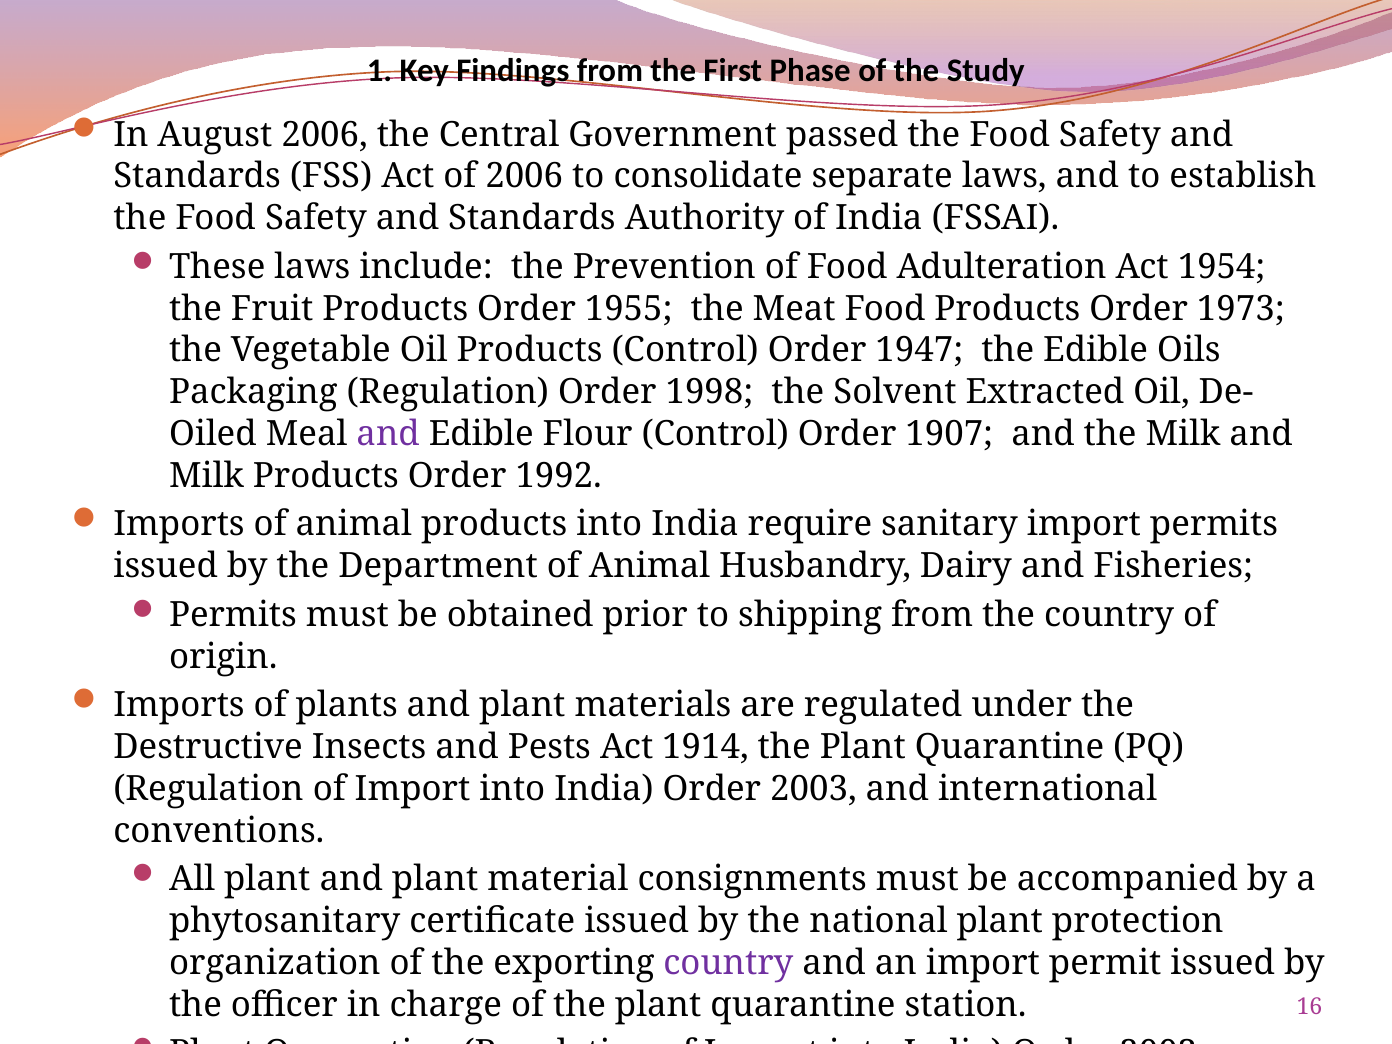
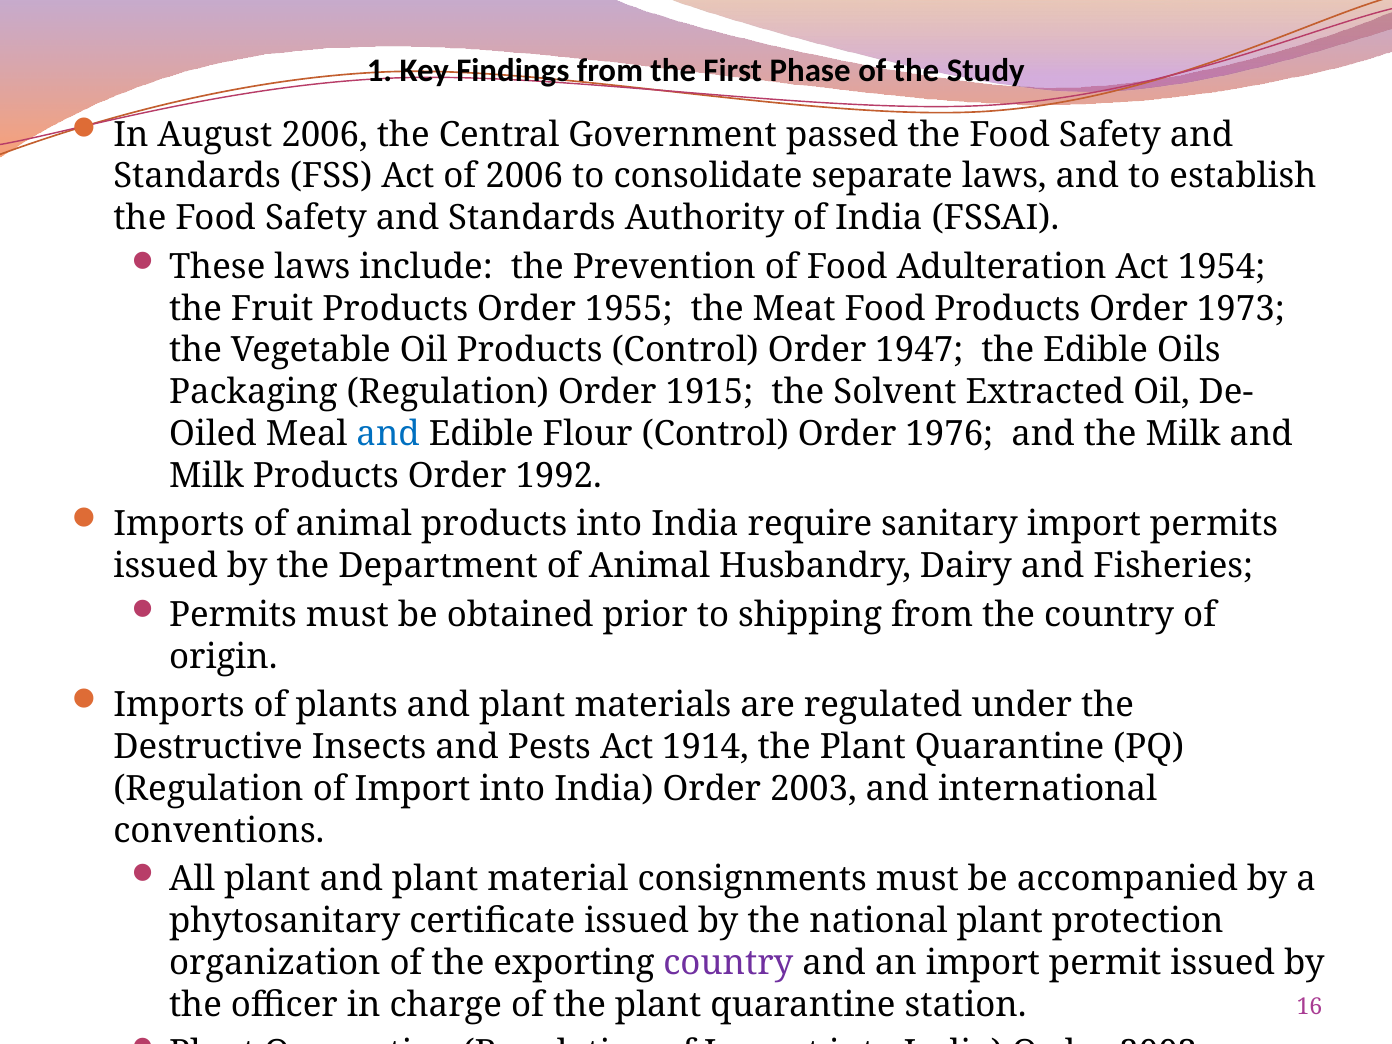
1998: 1998 -> 1915 (709, 392)
and colour: purple -> blue (388, 434)
1907: 1907 -> 1976 (949, 434)
